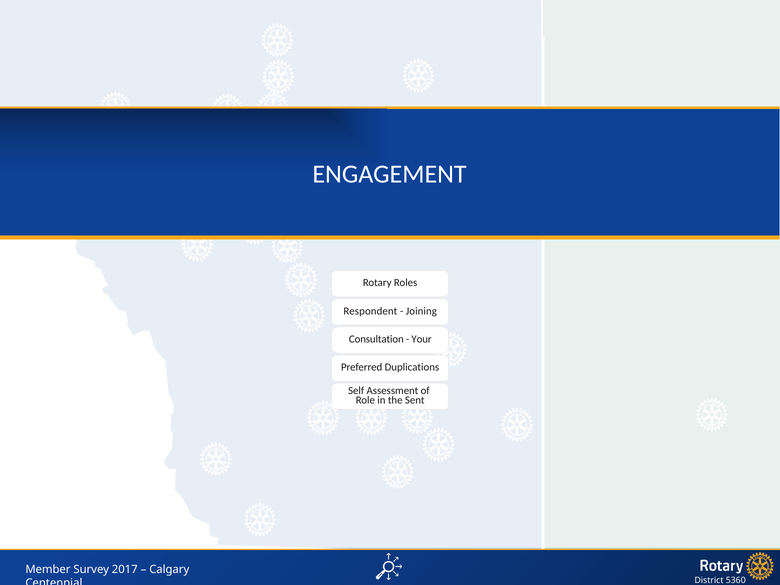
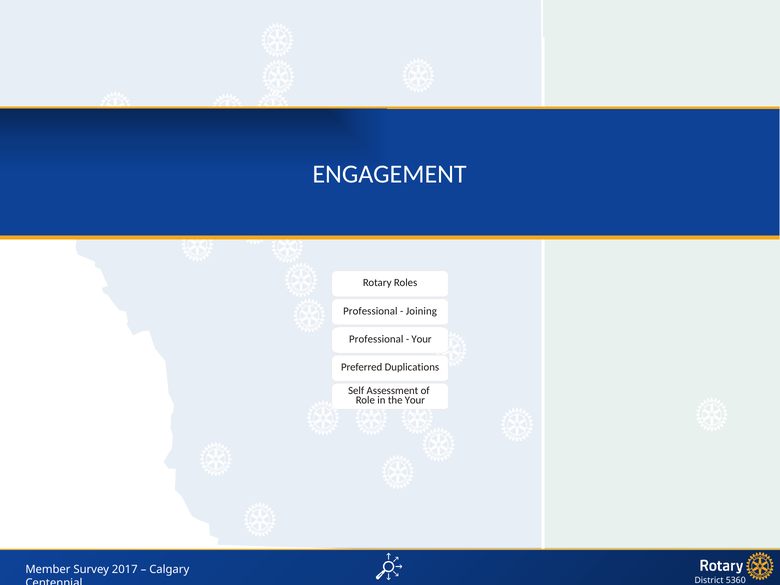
Respondent: Respondent -> Professional (370, 311)
Consultation: Consultation -> Professional (376, 339)
the Sent: Sent -> Your (415, 400)
